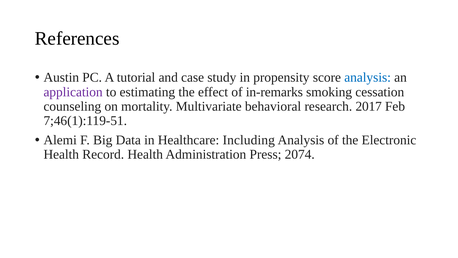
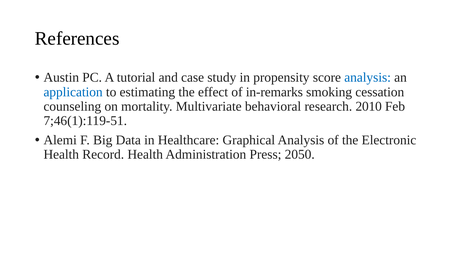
application colour: purple -> blue (73, 92)
2017: 2017 -> 2010 (369, 106)
Including: Including -> Graphical (249, 140)
2074: 2074 -> 2050 (300, 154)
